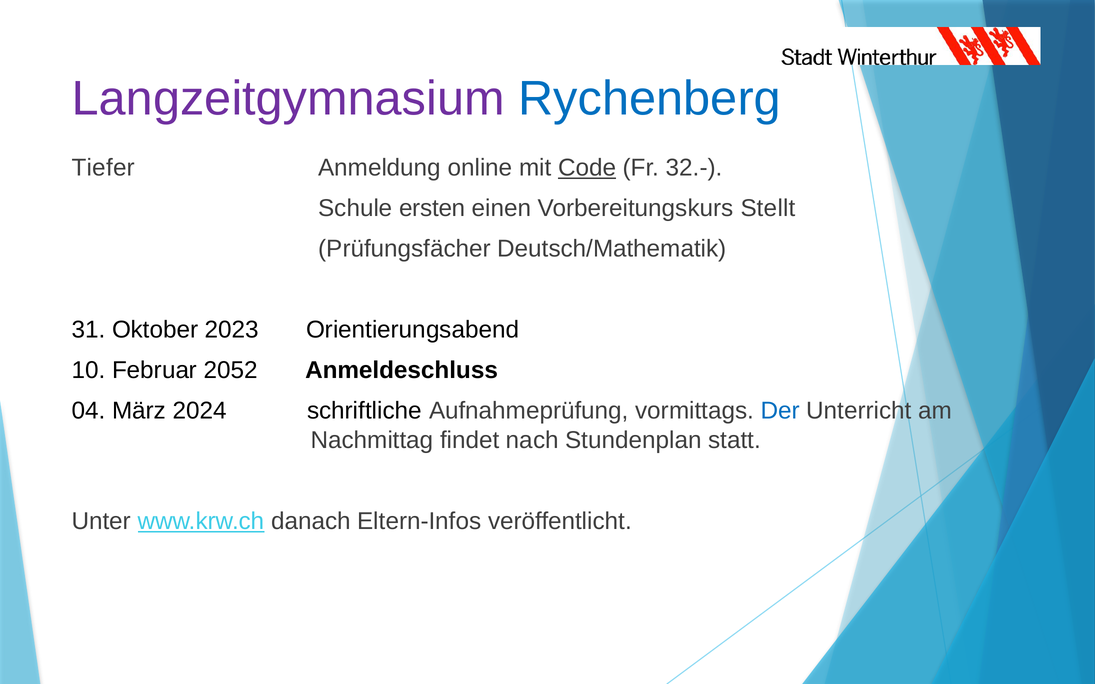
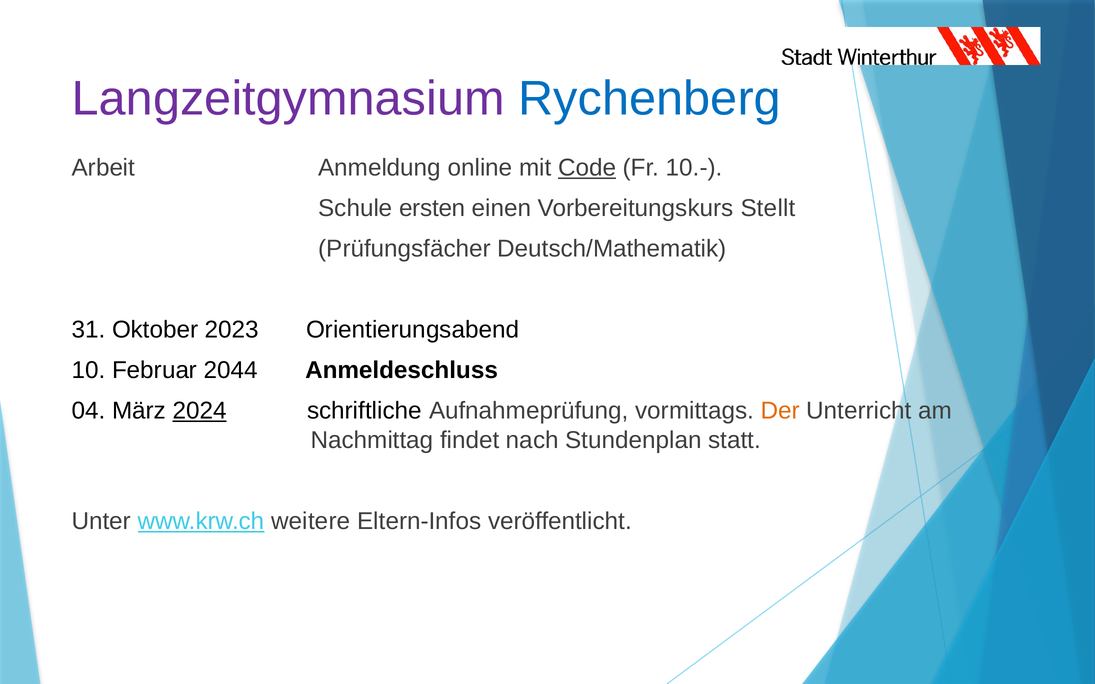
Tiefer: Tiefer -> Arbeit (103, 168)
32.-: 32.- -> 10.- (694, 168)
2052: 2052 -> 2044 (231, 371)
2024 underline: none -> present (200, 411)
Der colour: blue -> orange (780, 411)
danach: danach -> weitere (311, 521)
